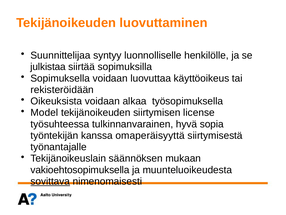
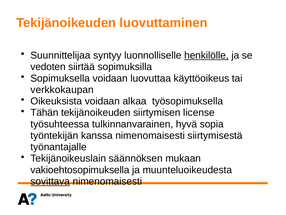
henkilölle underline: none -> present (206, 55)
julkistaa: julkistaa -> vedoten (48, 67)
rekisteröidään: rekisteröidään -> verkkokaupan (62, 90)
Model: Model -> Tähän (44, 112)
kanssa omaperäisyyttä: omaperäisyyttä -> nimenomaisesti (150, 135)
